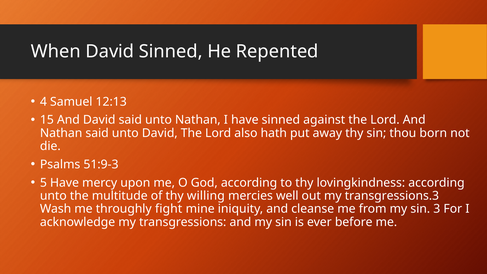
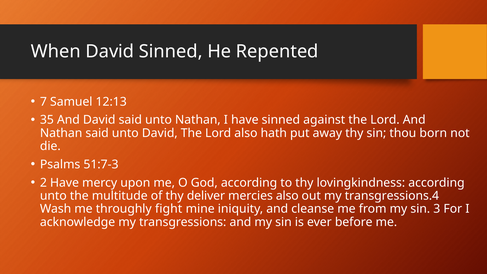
4: 4 -> 7 (43, 102)
15: 15 -> 35 (47, 120)
51:9-3: 51:9-3 -> 51:7-3 (101, 164)
5: 5 -> 2 (43, 183)
willing: willing -> deliver (206, 196)
mercies well: well -> also (287, 196)
transgressions.3: transgressions.3 -> transgressions.4 (392, 196)
